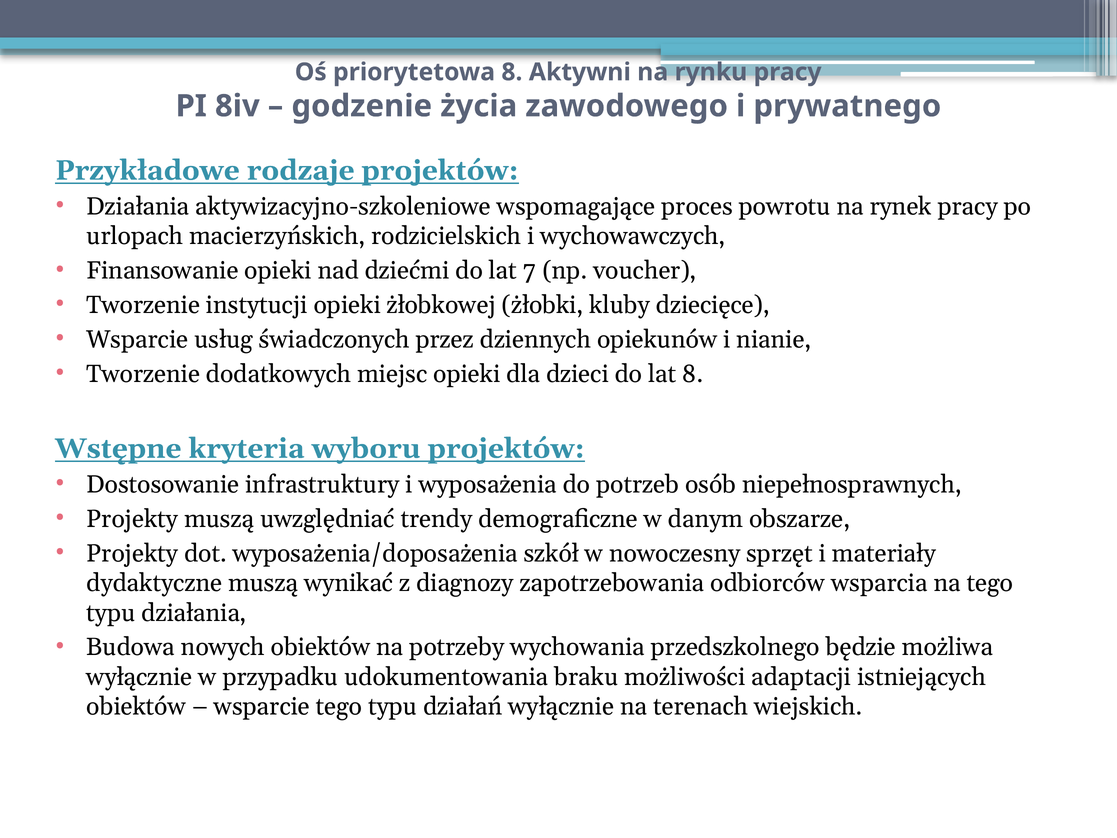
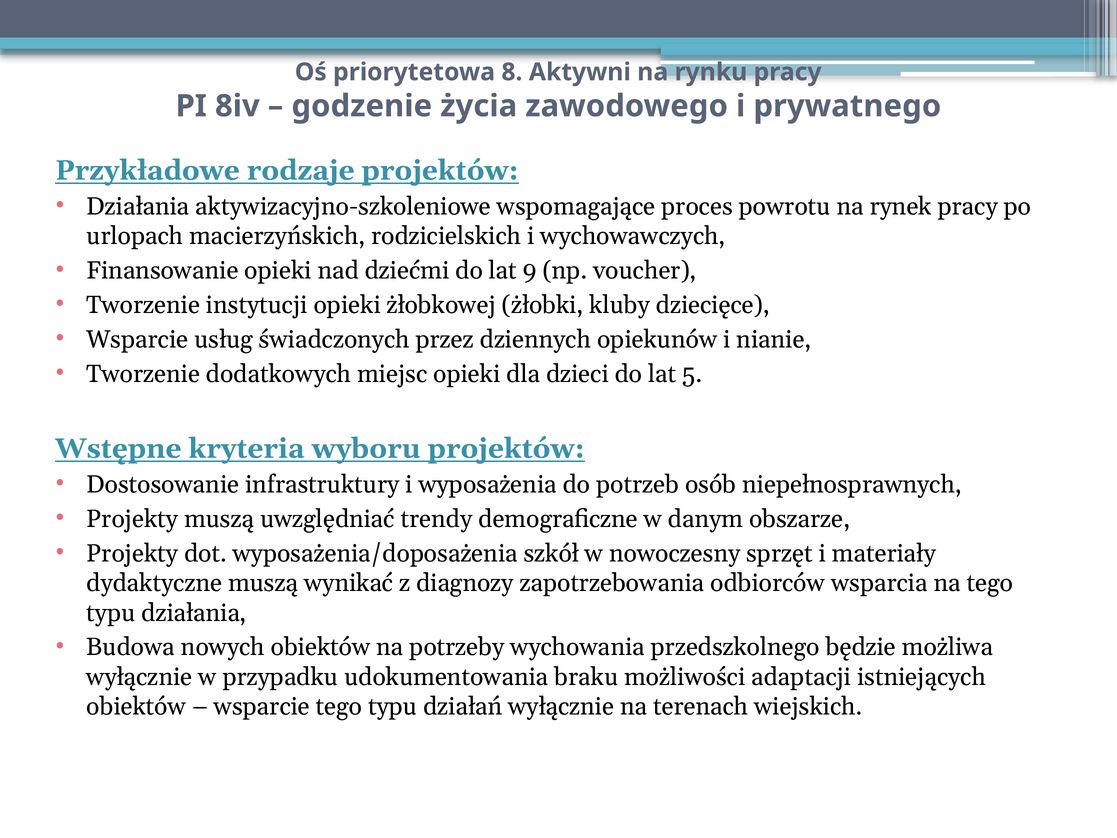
7: 7 -> 9 (530, 271)
lat 8: 8 -> 5 (692, 374)
